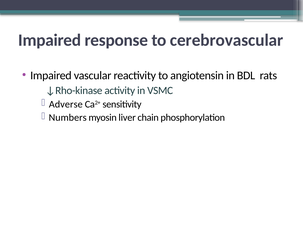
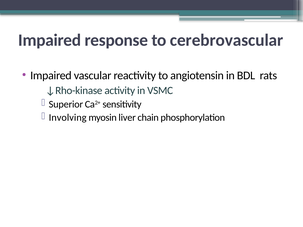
Adverse: Adverse -> Superior (66, 104)
Numbers: Numbers -> Involving (68, 118)
